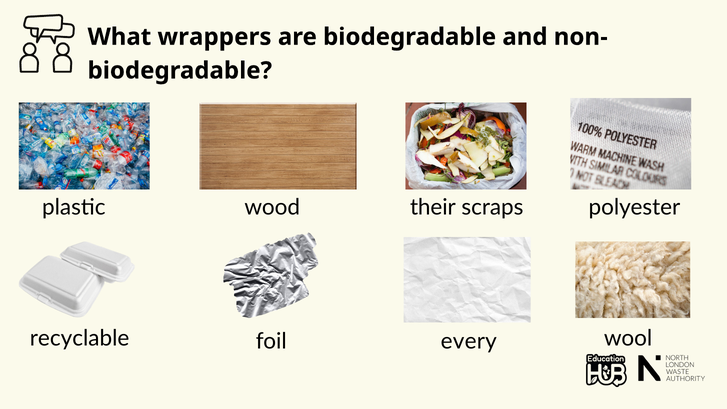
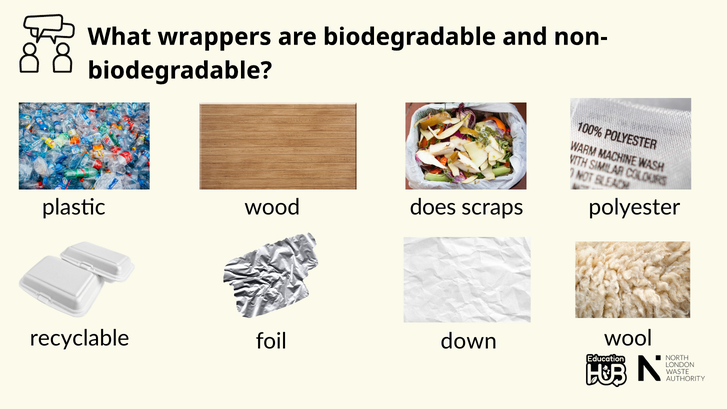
their: their -> does (433, 208)
every: every -> down (469, 341)
